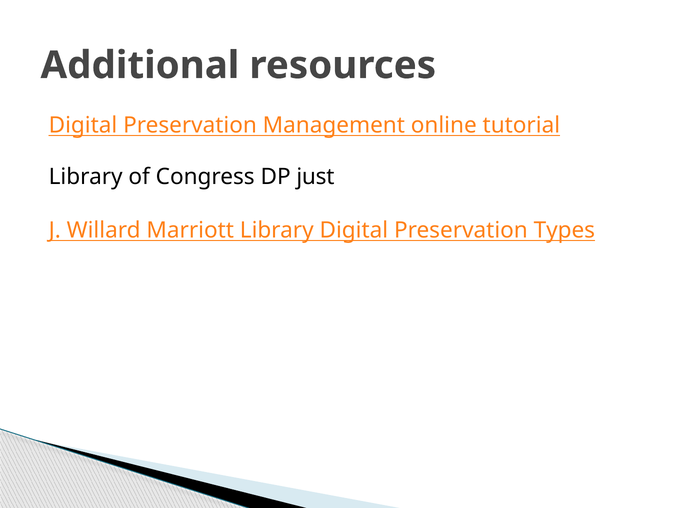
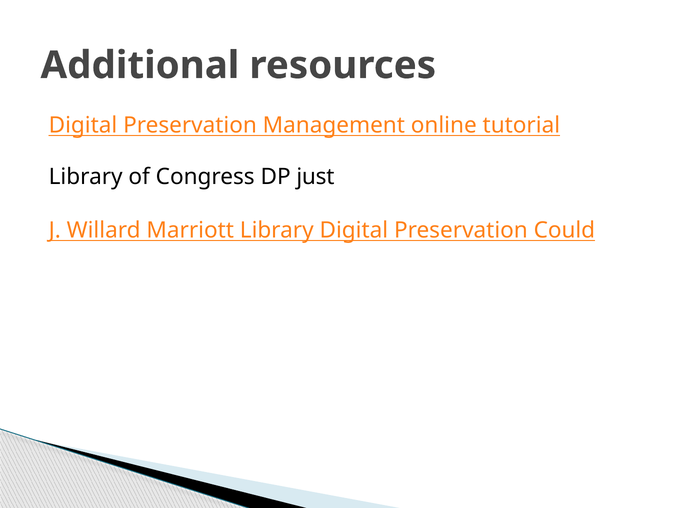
Types: Types -> Could (564, 230)
